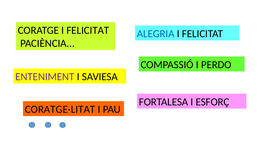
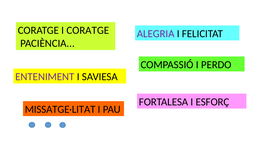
CORATGE I FELICITAT: FELICITAT -> CORATGE (88, 30)
ALEGRIA colour: blue -> purple (156, 34)
CORATGE·LITAT: CORATGE·LITAT -> MISSATGE·LITAT (60, 109)
